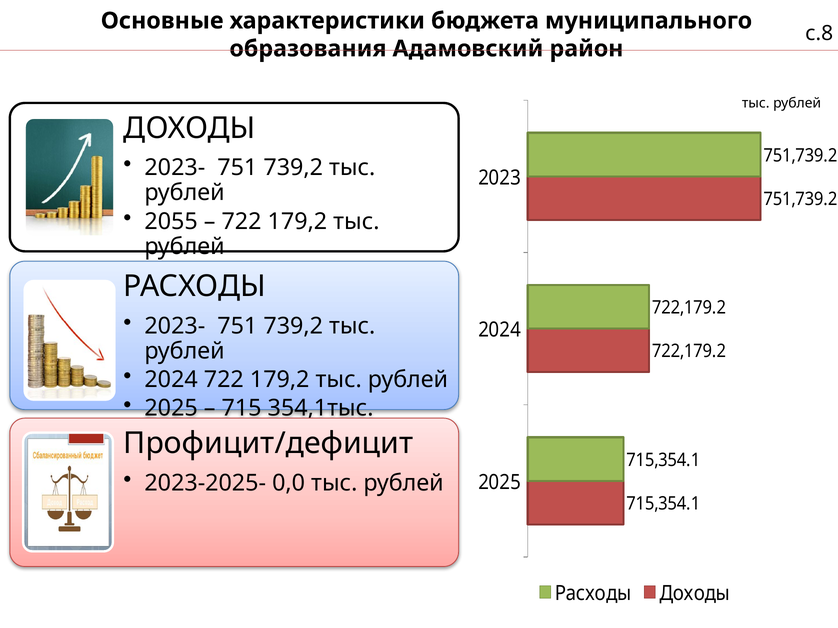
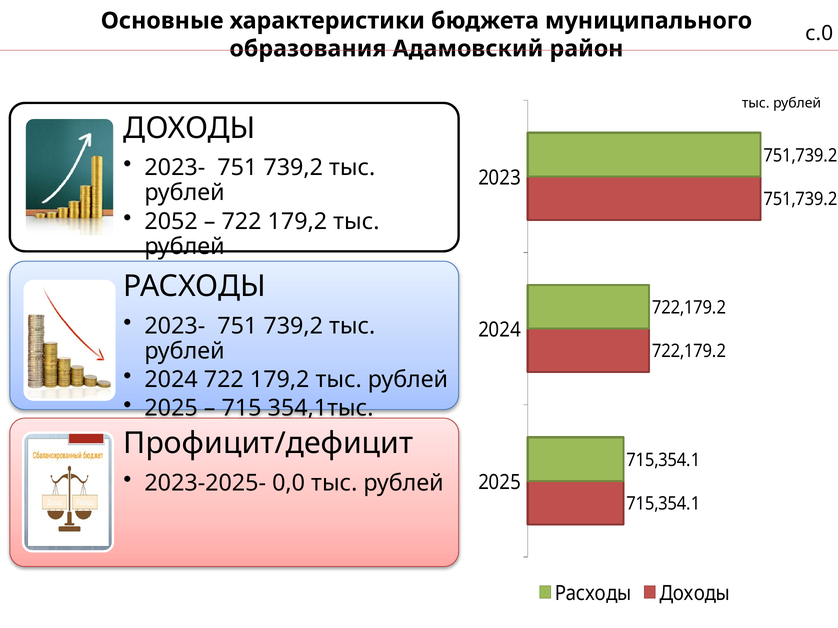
с.8: с.8 -> с.0 (819, 33)
2055: 2055 -> 2052 (171, 222)
